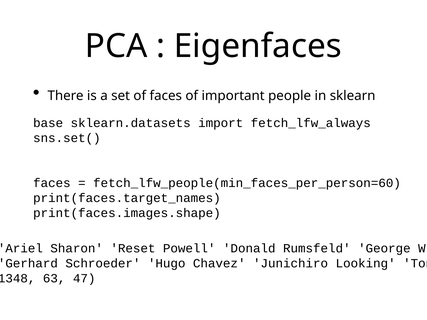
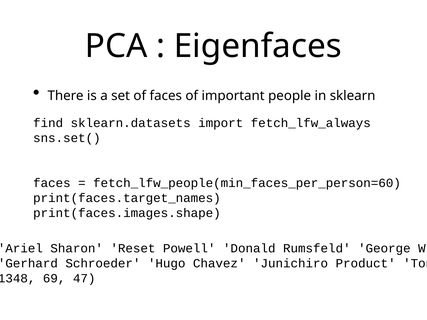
base: base -> find (48, 123)
Looking: Looking -> Product (366, 264)
63: 63 -> 69 (54, 279)
